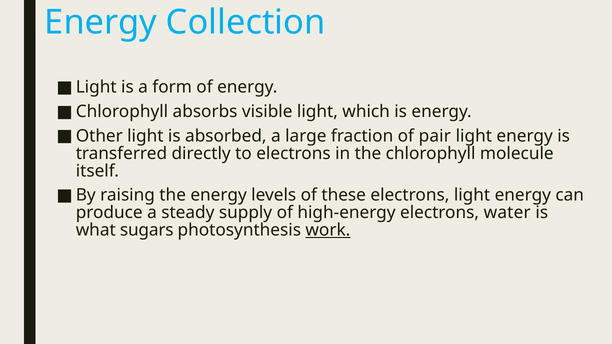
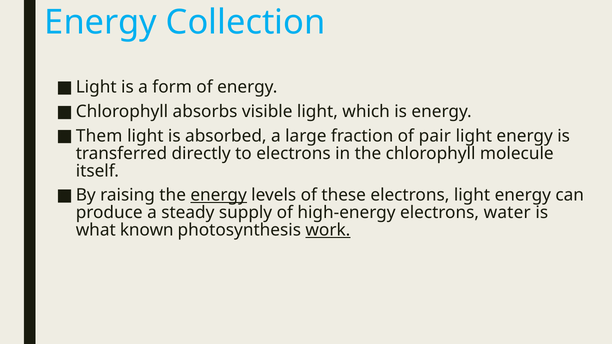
Other: Other -> Them (99, 136)
energy underline: none -> present (219, 195)
sugars: sugars -> known (147, 230)
